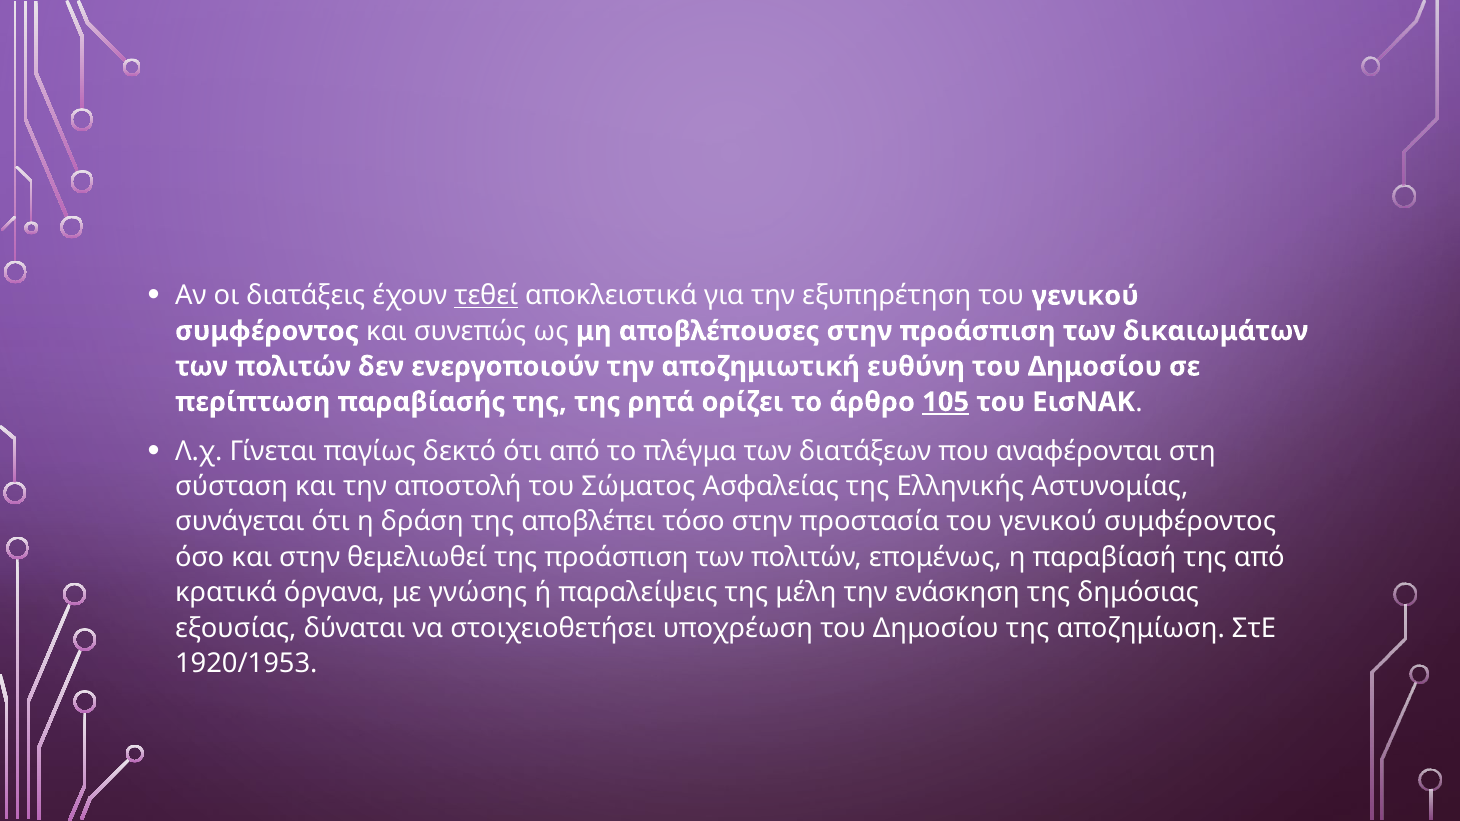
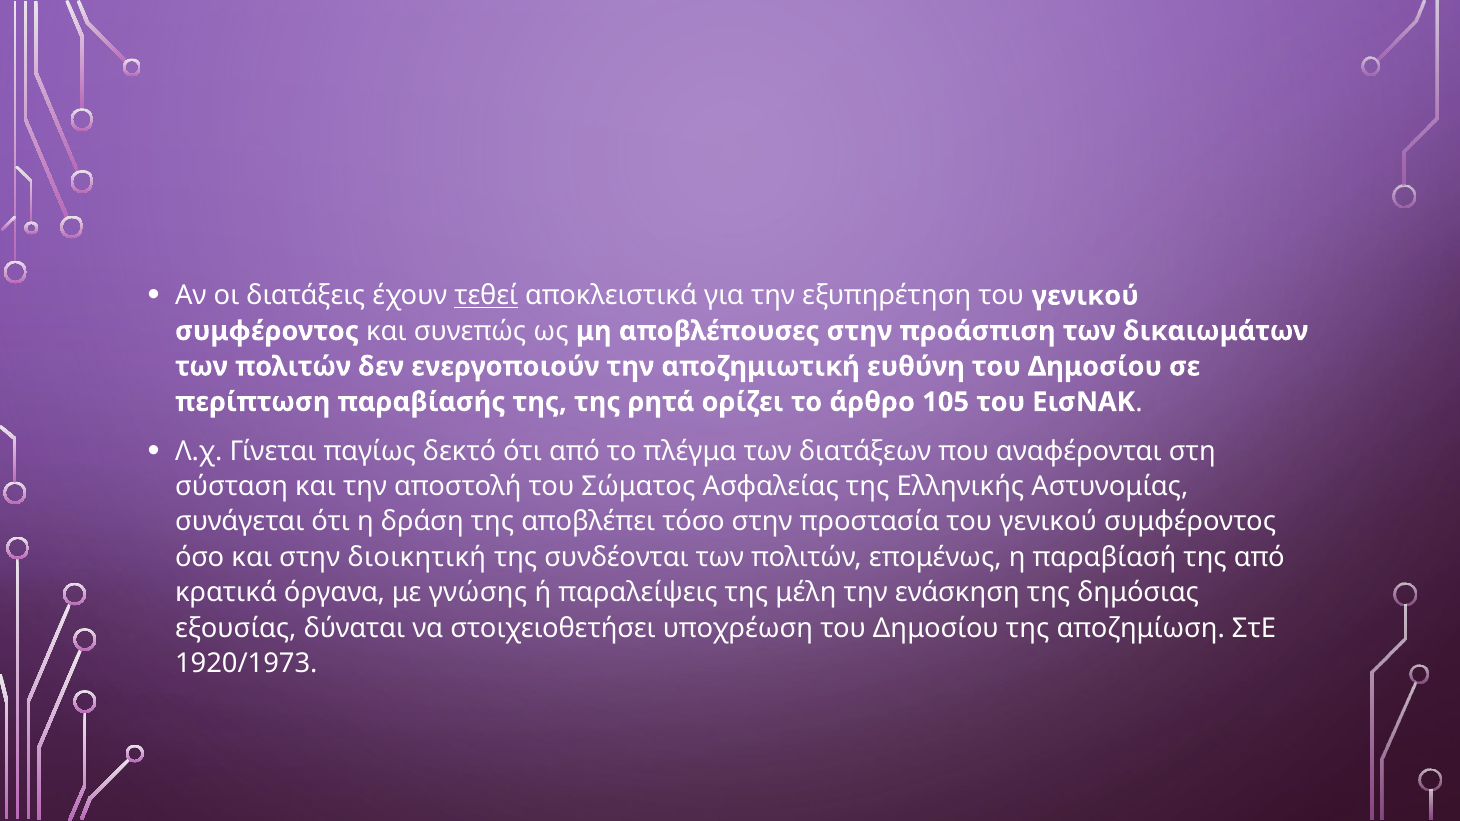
105 underline: present -> none (946, 402)
θεμελιωθεί: θεμελιωθεί -> διοικητική (417, 558)
της προάσπιση: προάσπιση -> συνδέονται (617, 558)
1920/1953: 1920/1953 -> 1920/1973 (246, 664)
